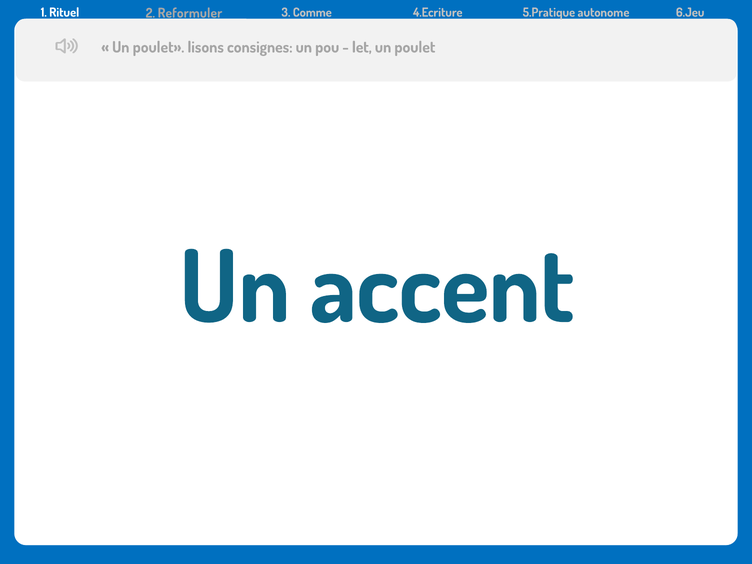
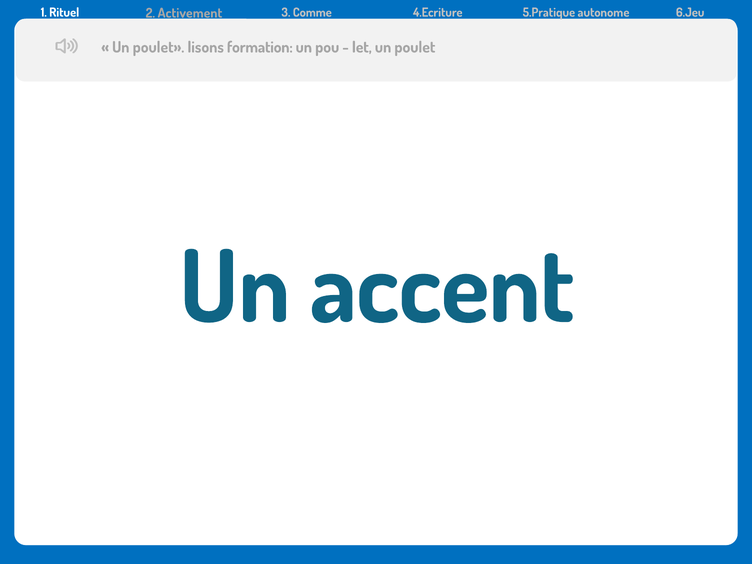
Reformuler: Reformuler -> Activement (190, 13)
consignes: consignes -> formation (260, 47)
